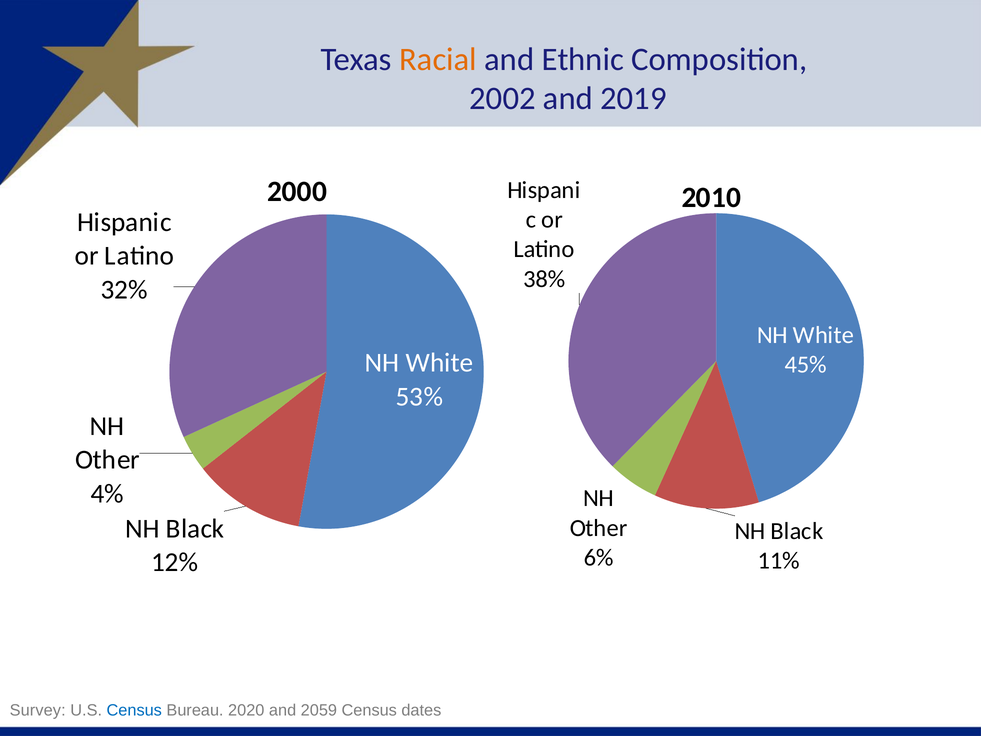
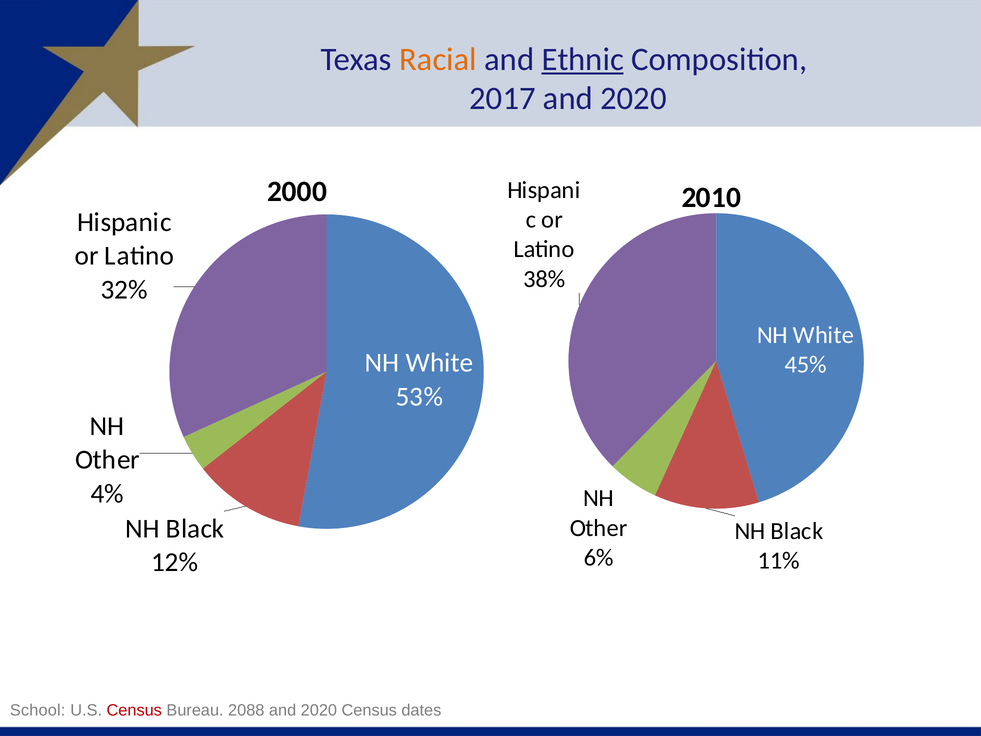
Ethnic underline: none -> present (583, 59)
2002: 2002 -> 2017 (503, 99)
2019: 2019 -> 2020 (633, 99)
Survey: Survey -> School (38, 710)
Census colour: blue -> red (134, 710)
2020: 2020 -> 2088 (246, 710)
2059: 2059 -> 2020 (319, 710)
